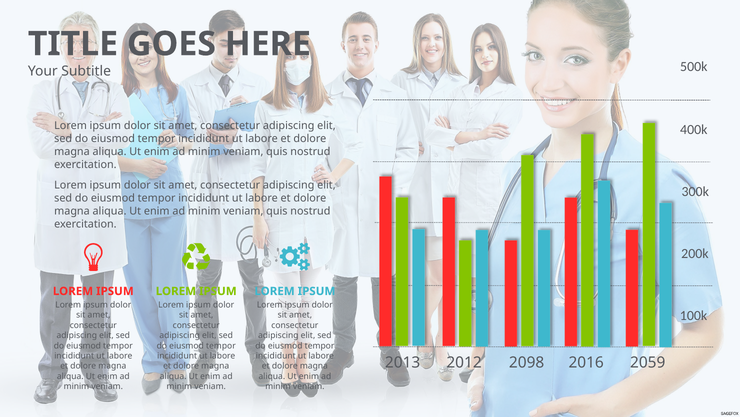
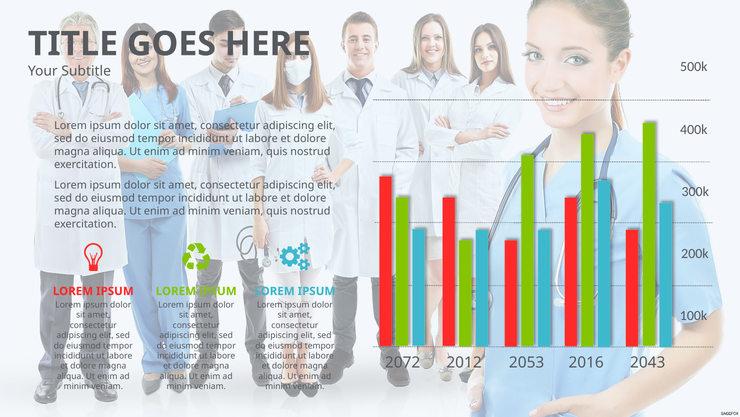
2013: 2013 -> 2072 (403, 362)
2098: 2098 -> 2053 (527, 362)
2059: 2059 -> 2043 (648, 362)
